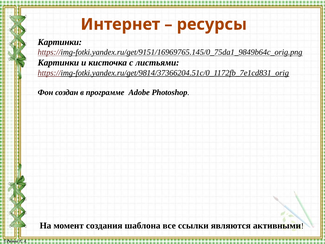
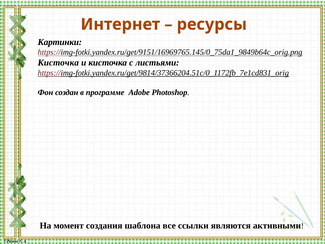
Картинки: Картинки -> Кисточка (58, 63)
